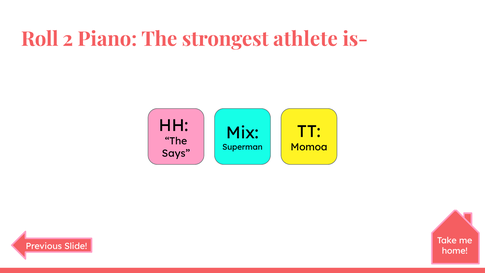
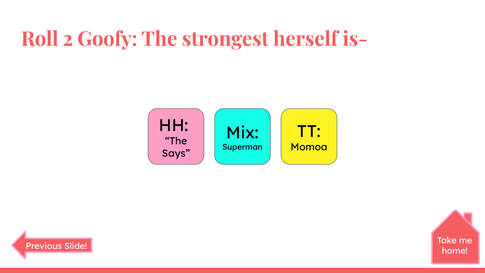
Piano: Piano -> Goofy (107, 39)
athlete: athlete -> herself (306, 39)
